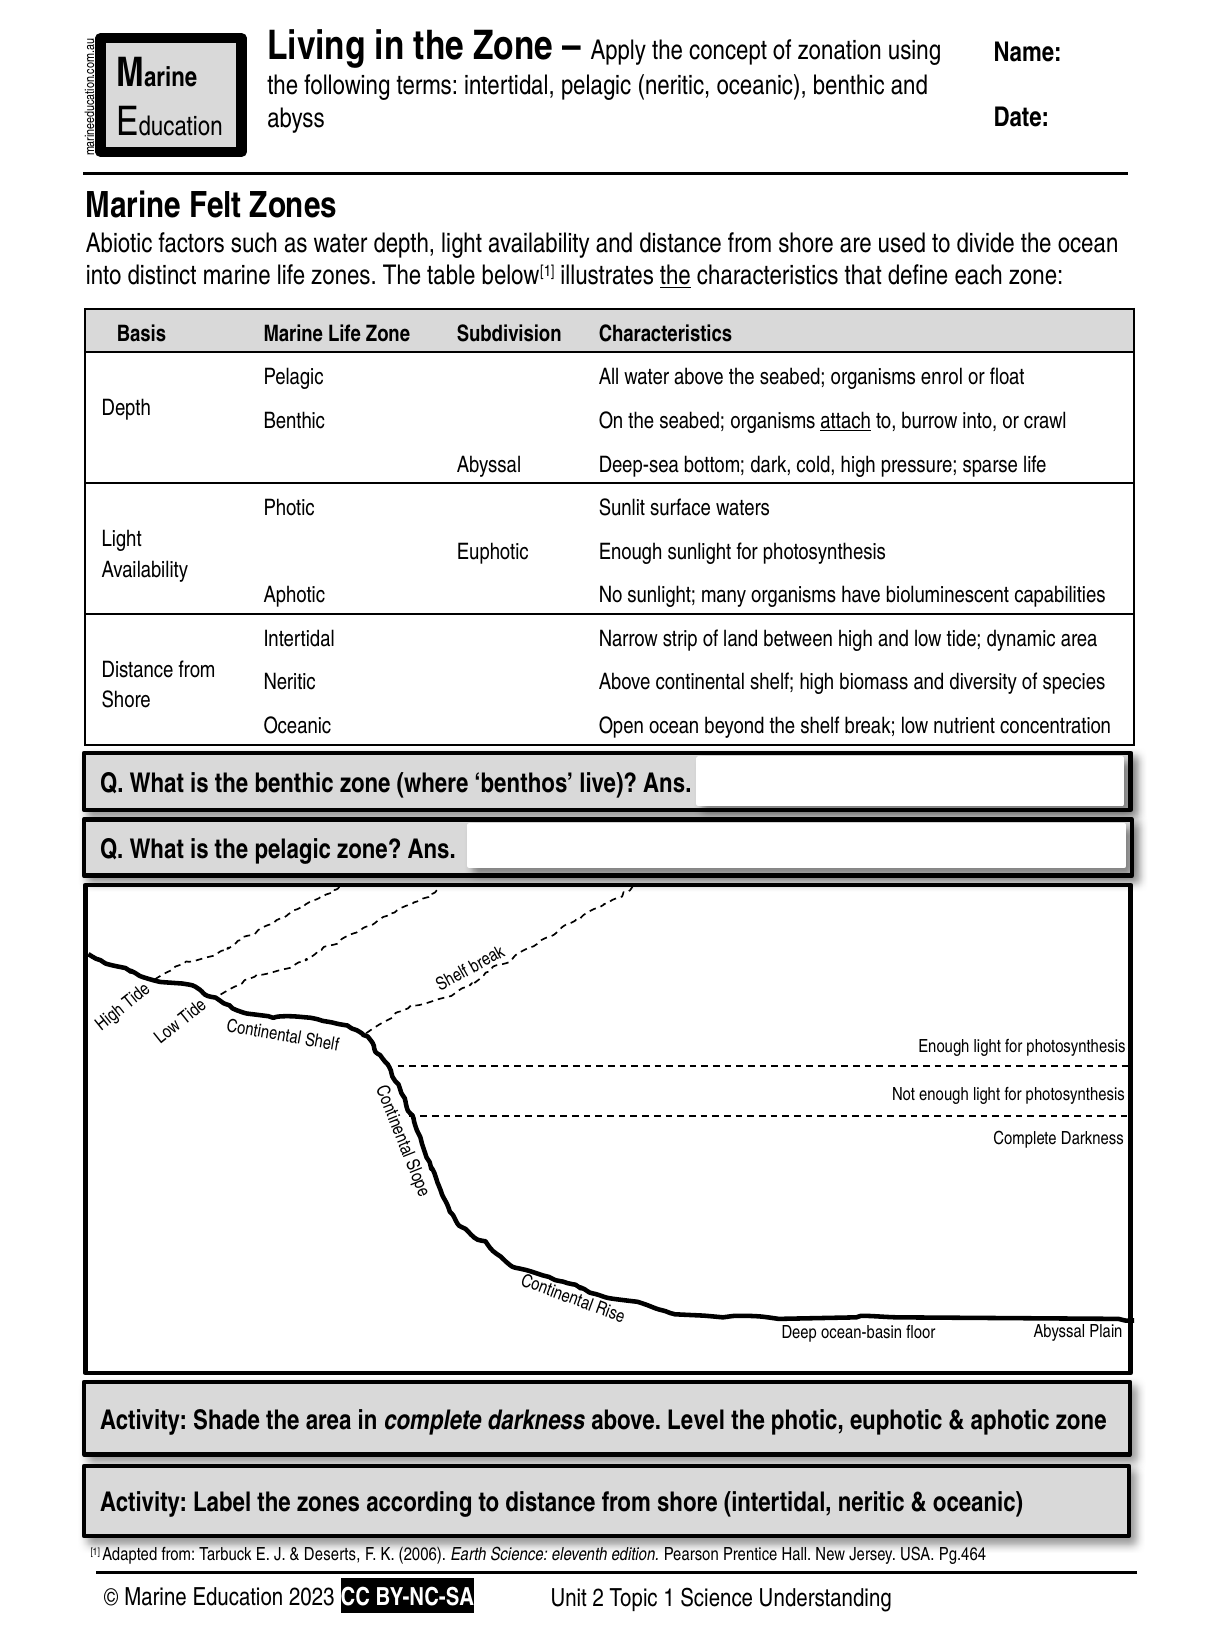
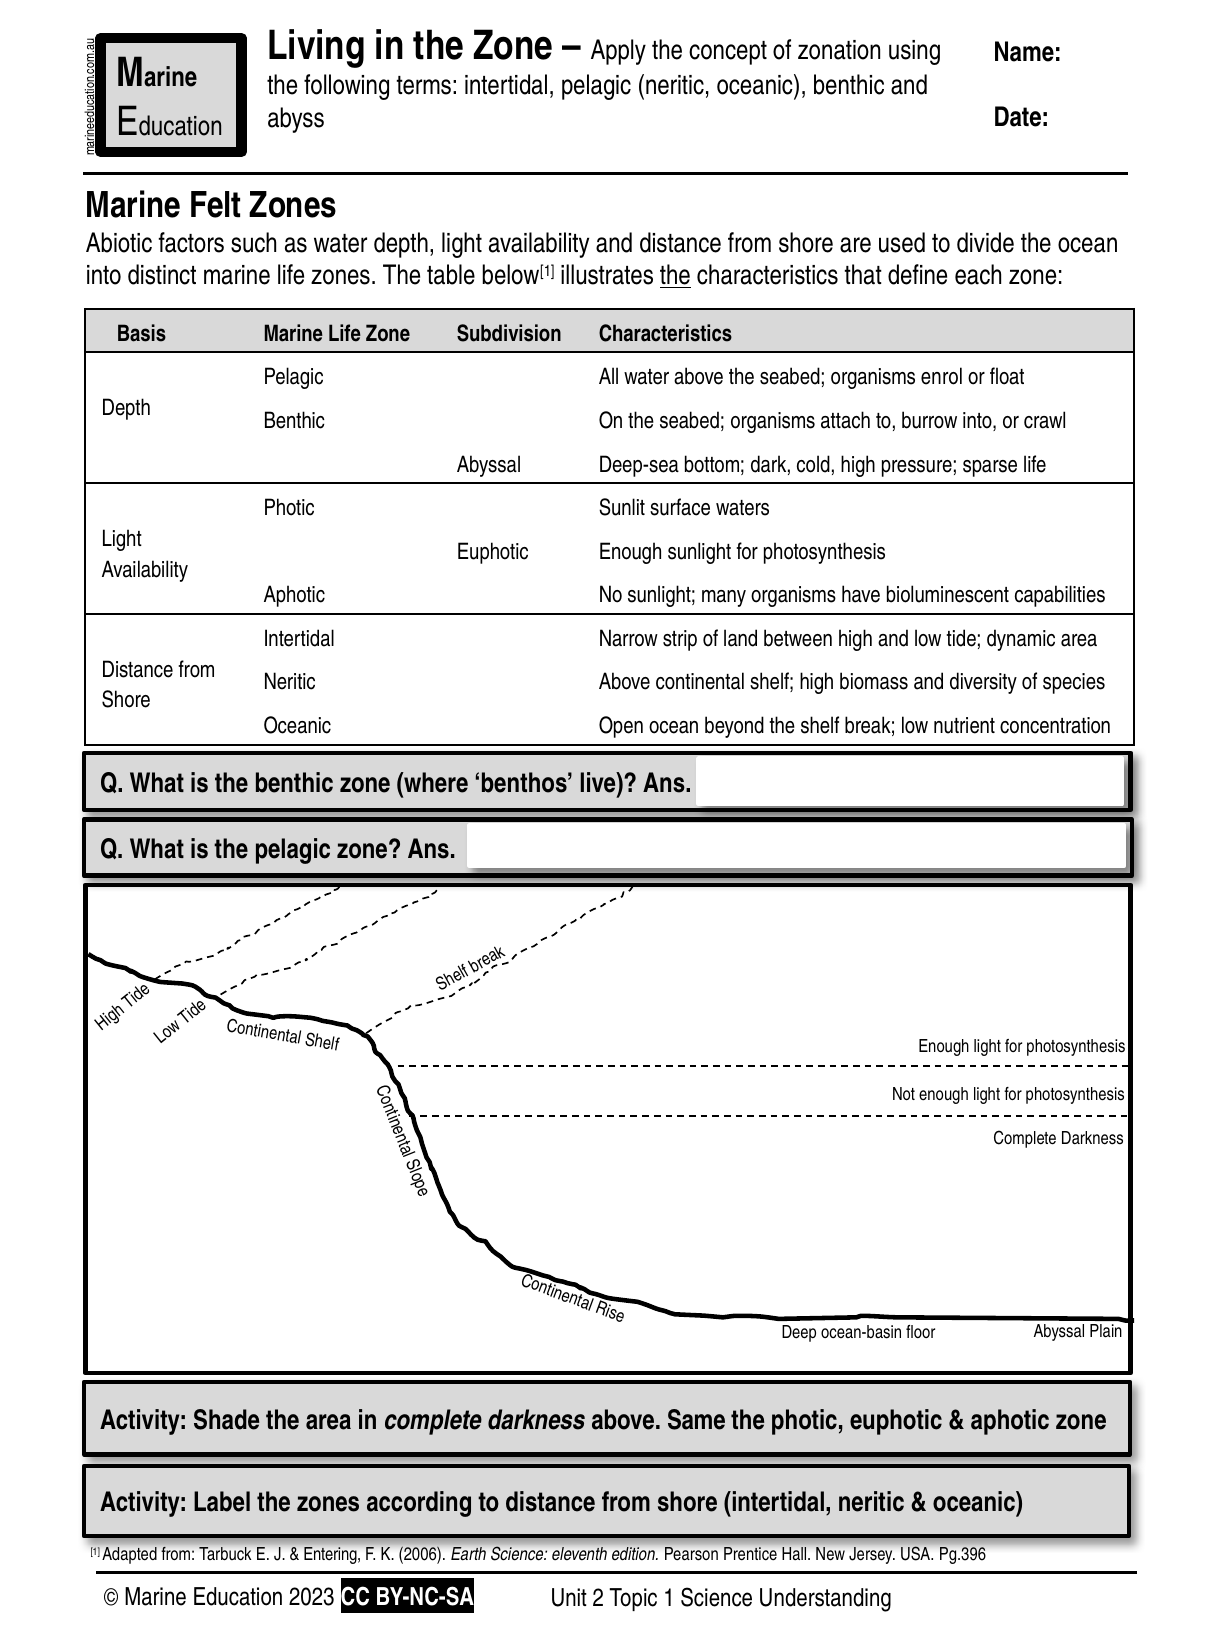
attach underline: present -> none (846, 421)
Level: Level -> Same (696, 1419)
Deserts: Deserts -> Entering (332, 1554)
Pg.464: Pg.464 -> Pg.396 (962, 1554)
